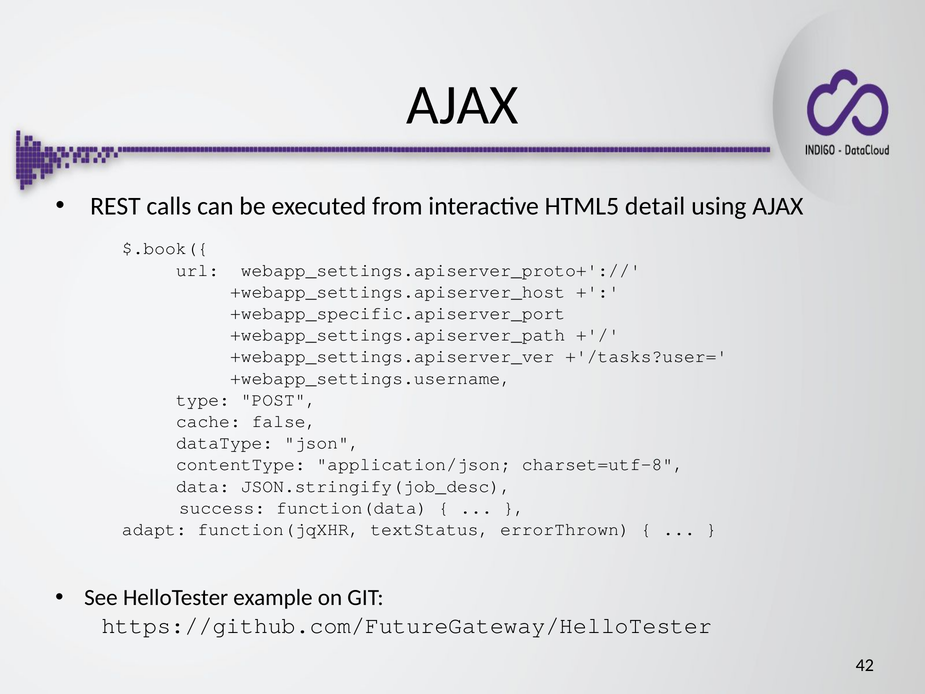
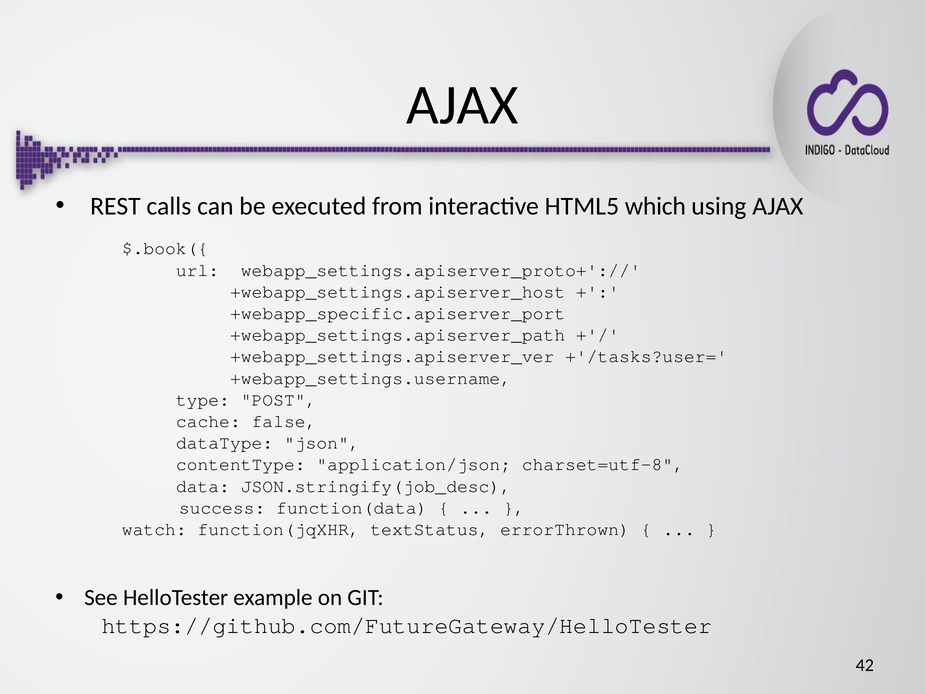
detail: detail -> which (655, 206)
adapt: adapt -> watch (154, 529)
